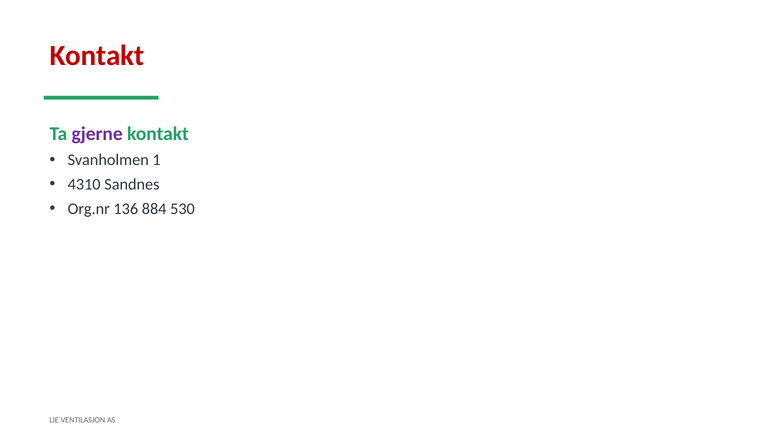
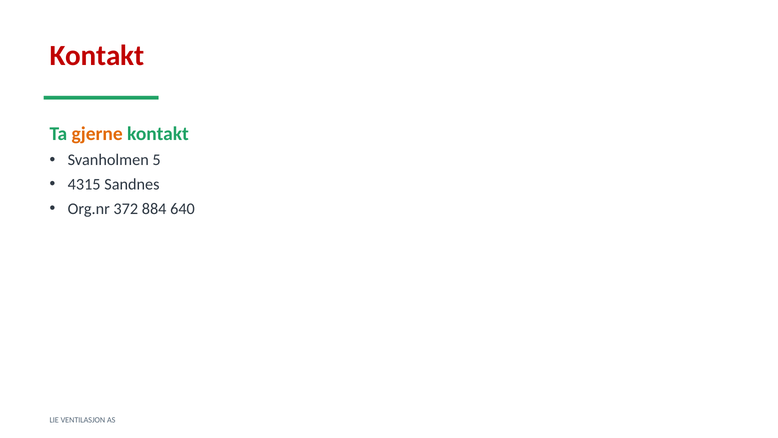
gjerne colour: purple -> orange (97, 134)
1: 1 -> 5 (157, 160)
4310: 4310 -> 4315 (84, 184)
136: 136 -> 372 (126, 209)
530: 530 -> 640 (182, 209)
